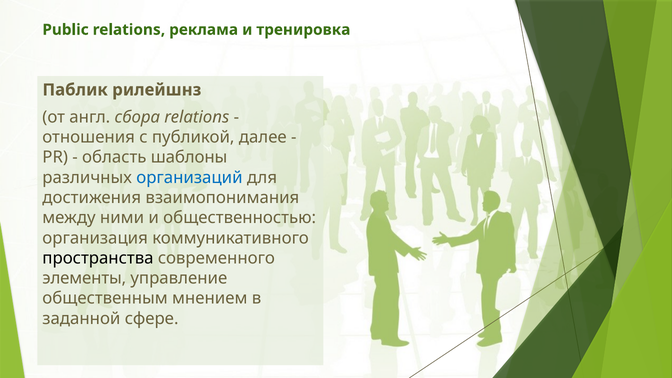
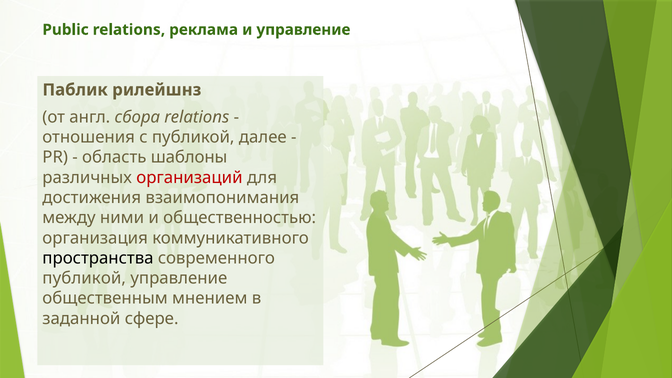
и тренировка: тренировка -> управление (303, 30)
организаций colour: blue -> red (189, 177)
элементы: элементы -> публикой (84, 278)
